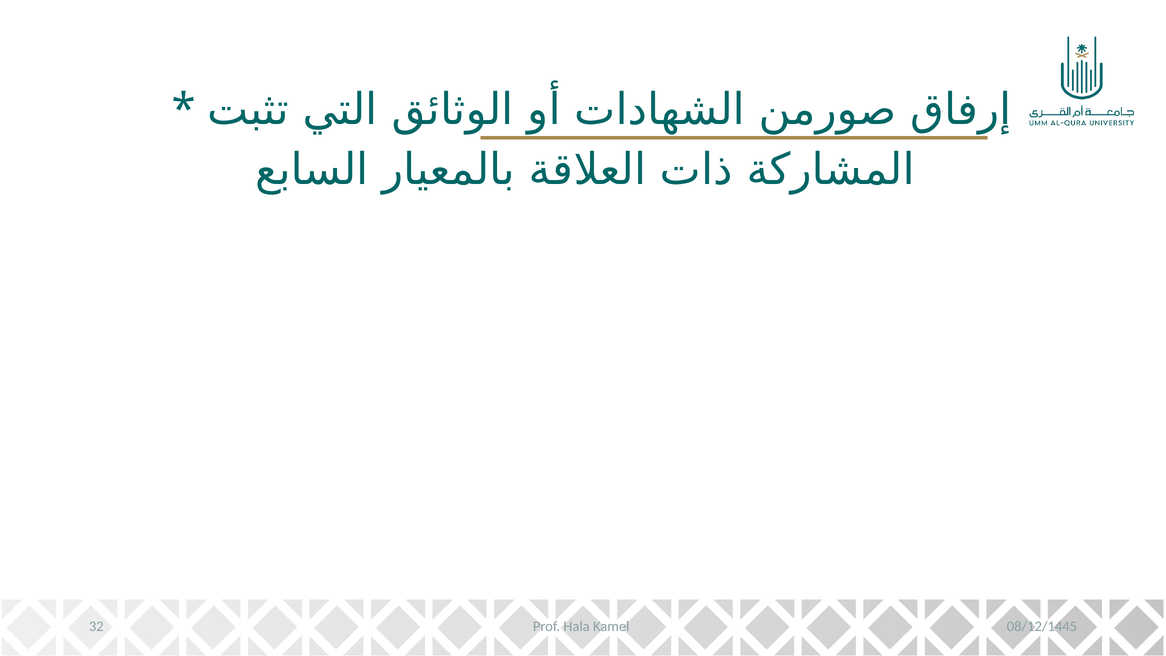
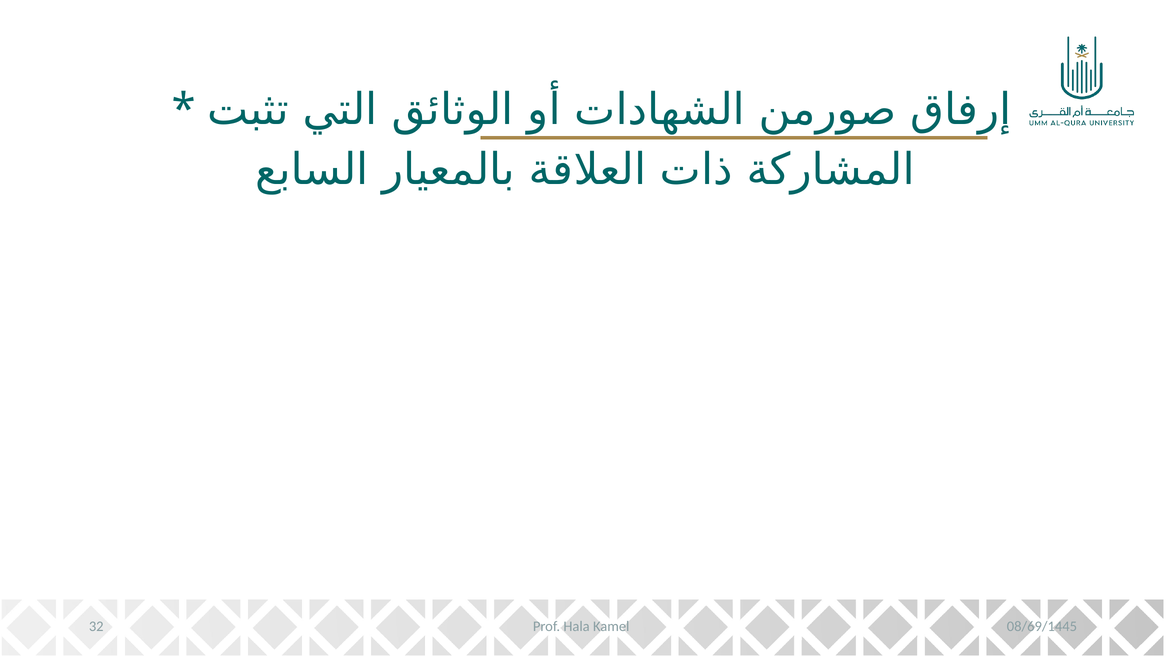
08/12/1445: 08/12/1445 -> 08/69/1445 (1042, 626)
